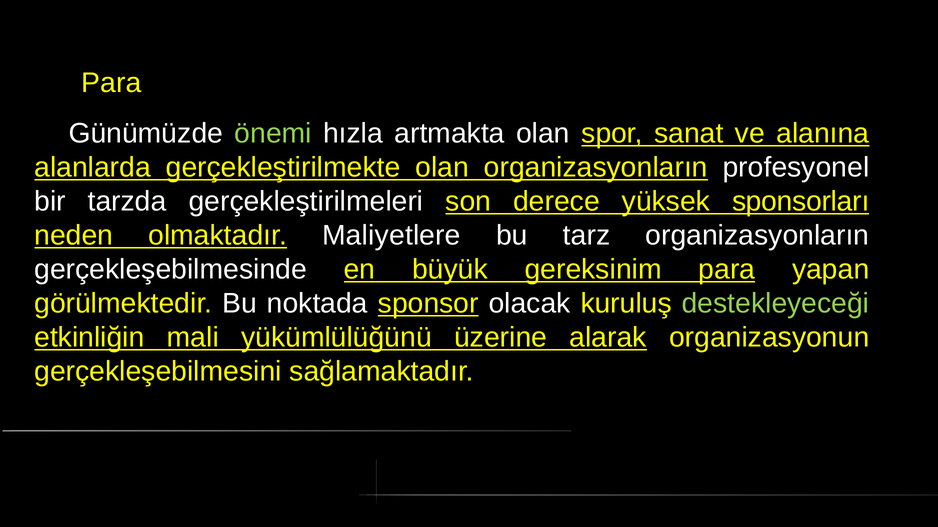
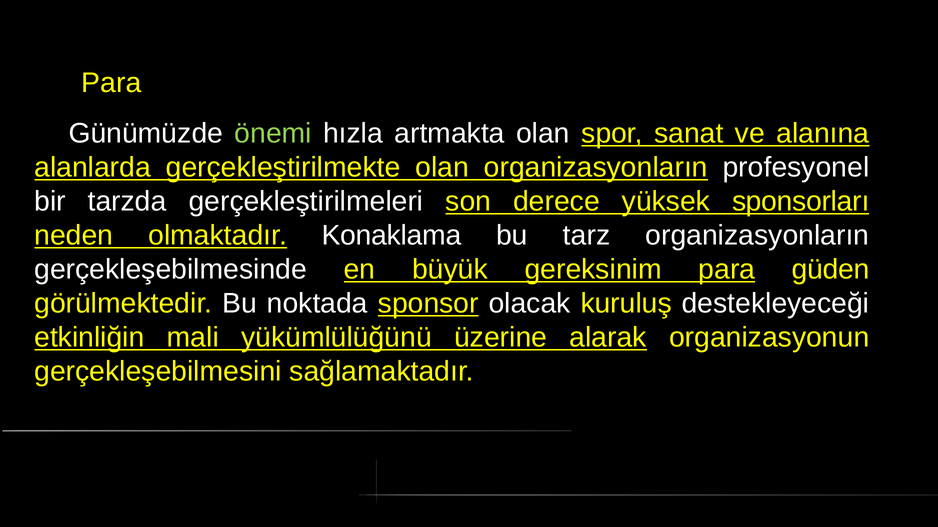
Maliyetlere: Maliyetlere -> Konaklama (392, 236)
yapan: yapan -> güden (831, 270)
destekleyeceği colour: light green -> white (775, 304)
